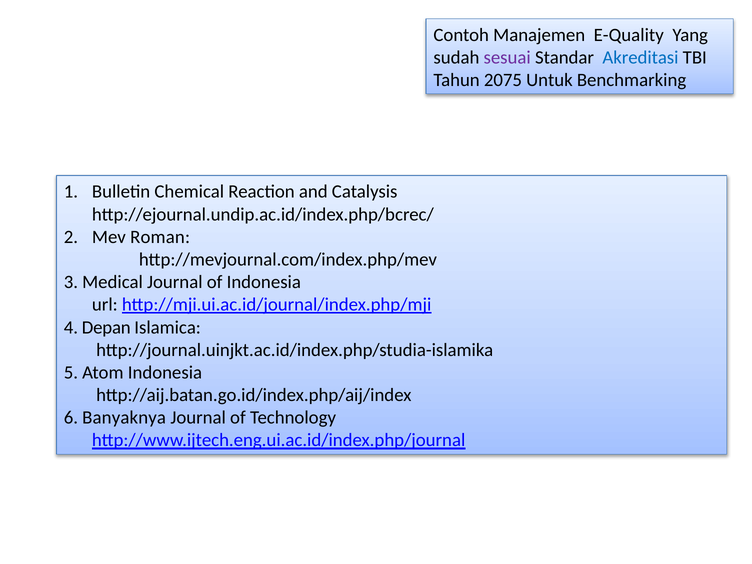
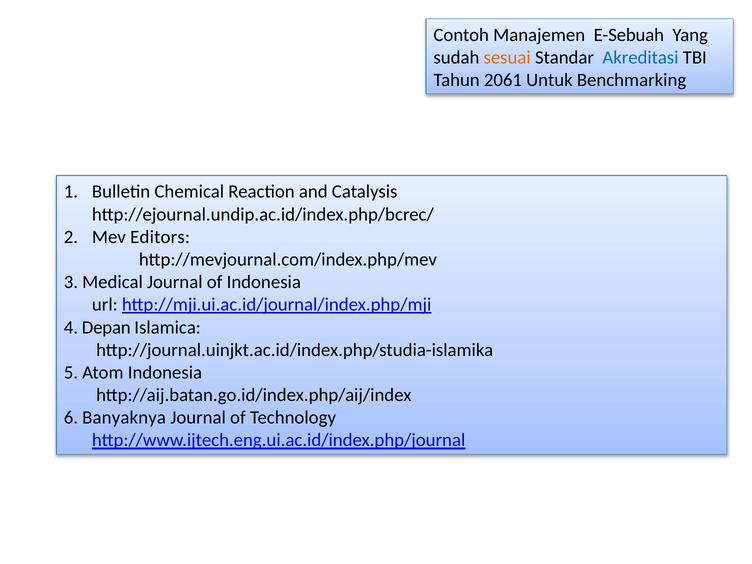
E-Quality: E-Quality -> E-Sebuah (629, 35)
sesuai colour: purple -> orange (507, 58)
2075: 2075 -> 2061 (503, 80)
Roman: Roman -> Editors (160, 237)
